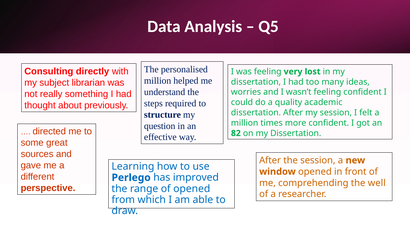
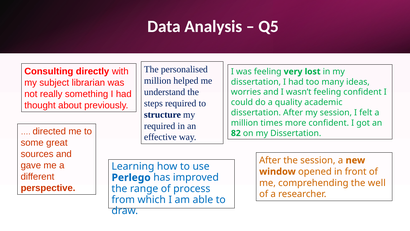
question: question -> required (160, 126)
of opened: opened -> process (192, 188)
